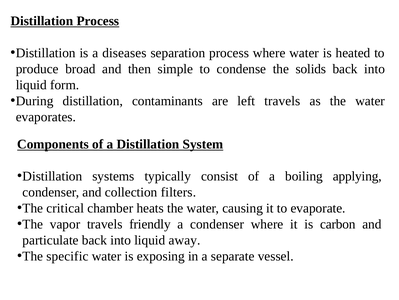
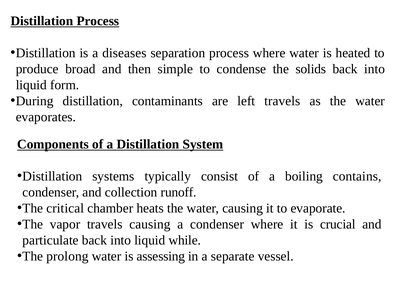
applying: applying -> contains (357, 176)
filters: filters -> runoff (179, 192)
travels friendly: friendly -> causing (150, 224)
carbon: carbon -> crucial (338, 224)
away: away -> while (185, 240)
specific: specific -> prolong (67, 256)
exposing: exposing -> assessing (161, 256)
